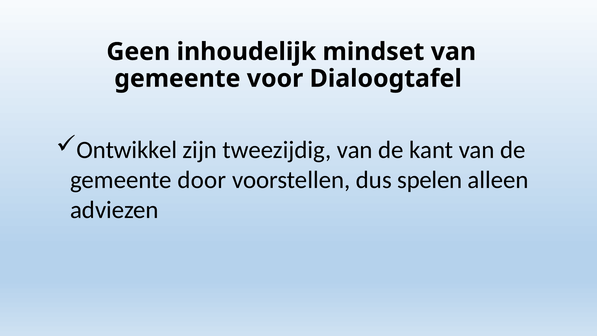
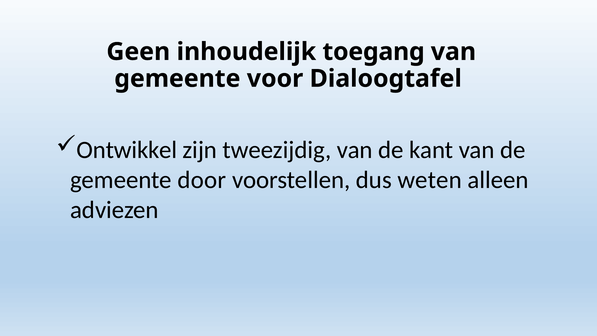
mindset: mindset -> toegang (374, 52)
spelen: spelen -> weten (430, 180)
